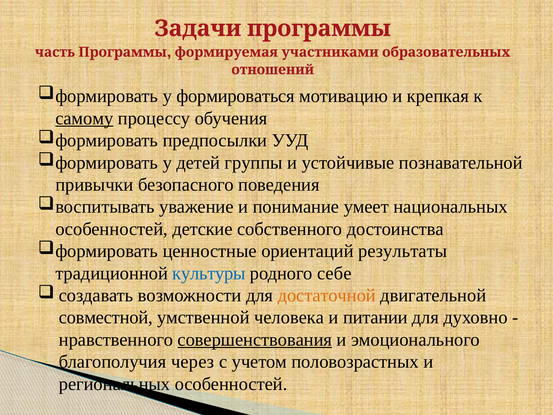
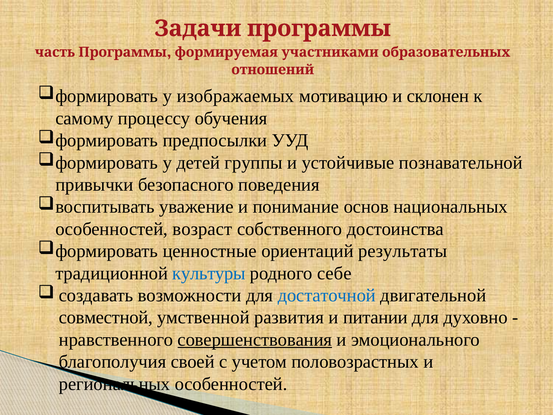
формироваться: формироваться -> изображаемых (235, 96)
крепкая: крепкая -> склонен (438, 96)
самому underline: present -> none (84, 118)
умеет: умеет -> основ (366, 207)
детские: детские -> возраст (202, 229)
достаточной colour: orange -> blue (327, 295)
человека: человека -> развития (289, 317)
через: через -> своей (193, 362)
